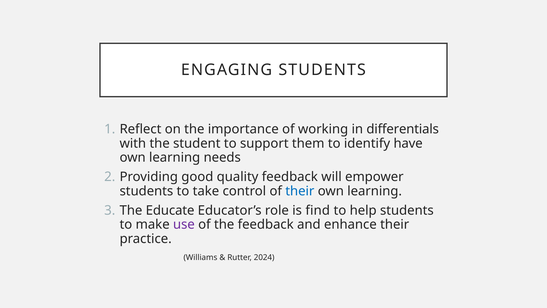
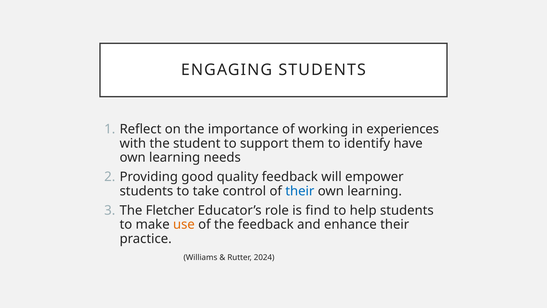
differentials: differentials -> experiences (403, 129)
Educate: Educate -> Fletcher (170, 210)
use colour: purple -> orange (184, 224)
